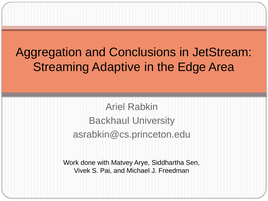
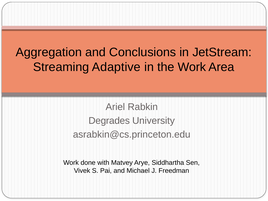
the Edge: Edge -> Work (192, 67)
Backhaul: Backhaul -> Degrades (109, 121)
